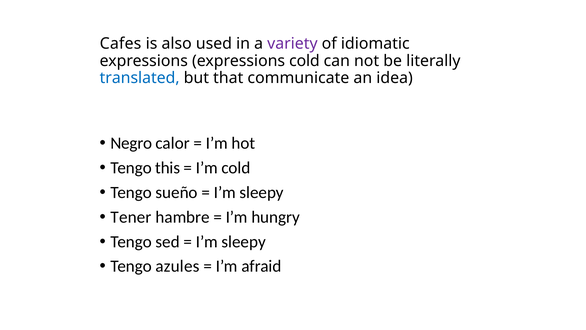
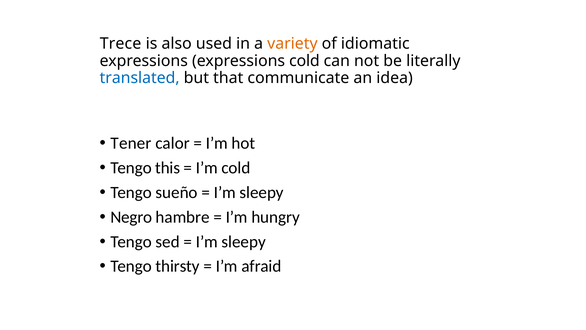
Cafes: Cafes -> Trece (121, 44)
variety colour: purple -> orange (292, 44)
Negro: Negro -> Tener (131, 143)
Tener: Tener -> Negro (131, 217)
azules: azules -> thirsty (178, 266)
